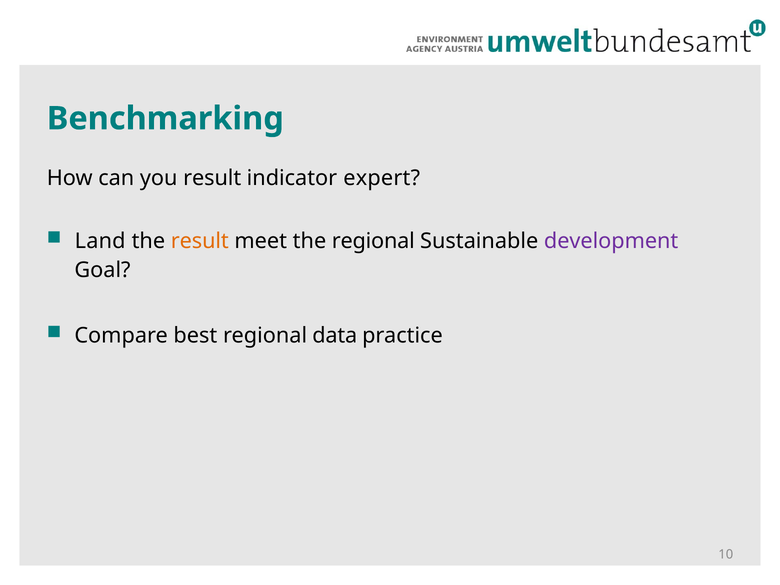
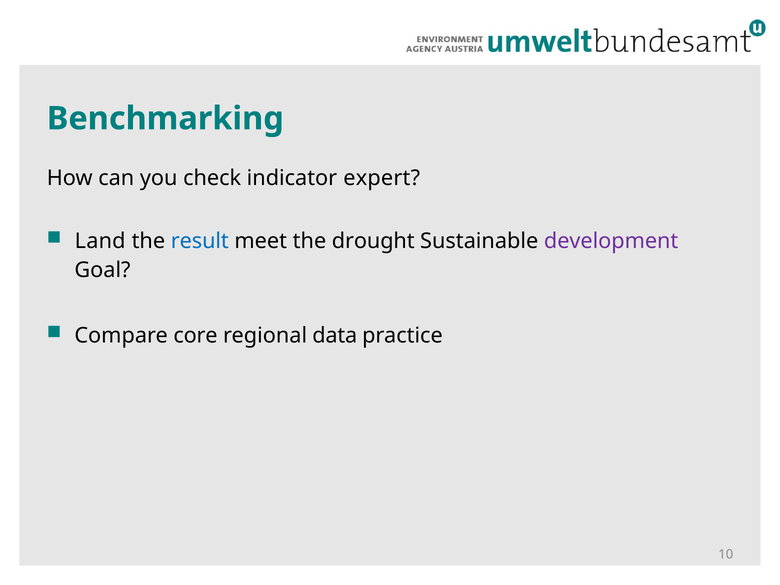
you result: result -> check (212, 178)
result colour: orange -> blue (200, 241)
the regional: regional -> drought (373, 241)
best: best -> core (196, 336)
